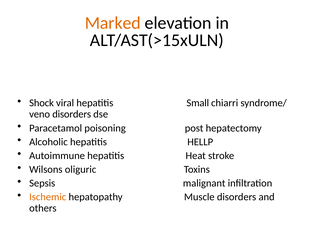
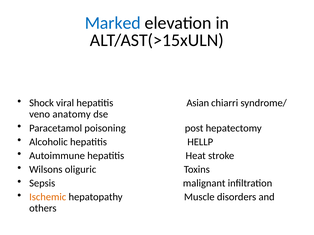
Marked colour: orange -> blue (113, 23)
Small: Small -> Asian (198, 103)
veno disorders: disorders -> anatomy (72, 115)
